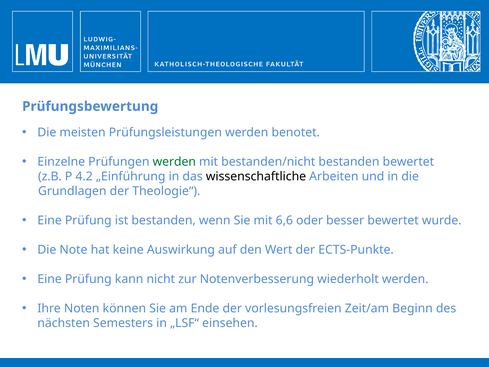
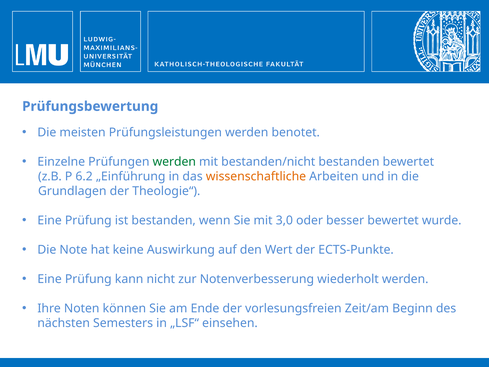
4.2: 4.2 -> 6.2 (84, 176)
wissenschaftliche colour: black -> orange (256, 176)
6,6: 6,6 -> 3,0 (284, 220)
